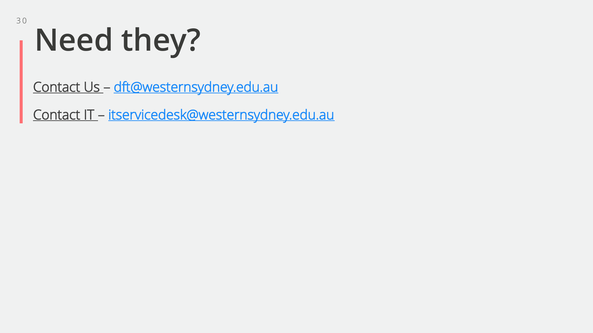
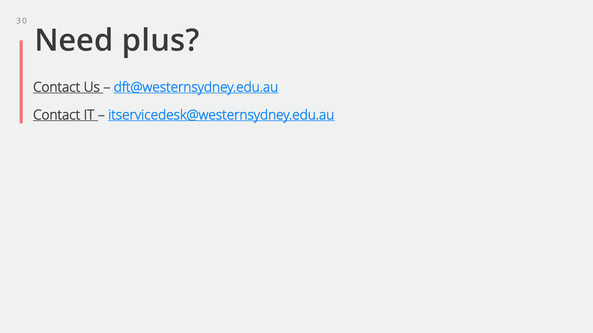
they: they -> plus (161, 41)
